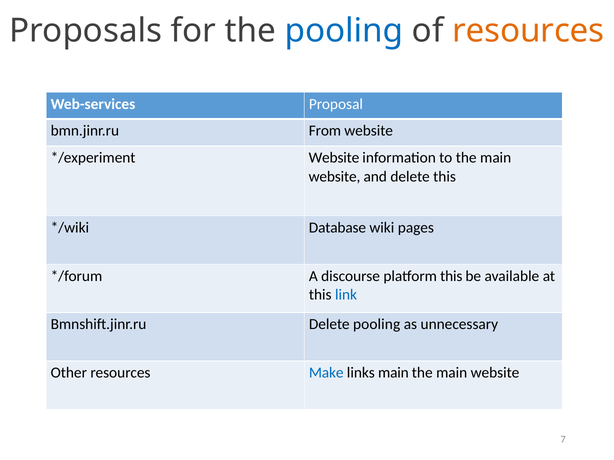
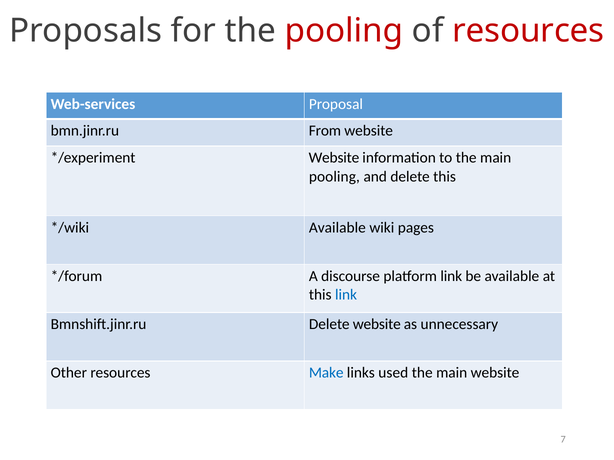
pooling colour: blue -> red (344, 31)
resources colour: orange -> red (528, 31)
website: website -> pooling (334, 177)
Database: Database -> Available (337, 228)
platform this: this -> link (451, 276)
Delete pooling: pooling -> website (377, 325)
links main: main -> used (393, 373)
